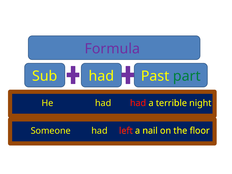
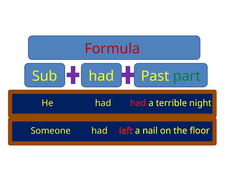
Formula colour: purple -> red (112, 49)
